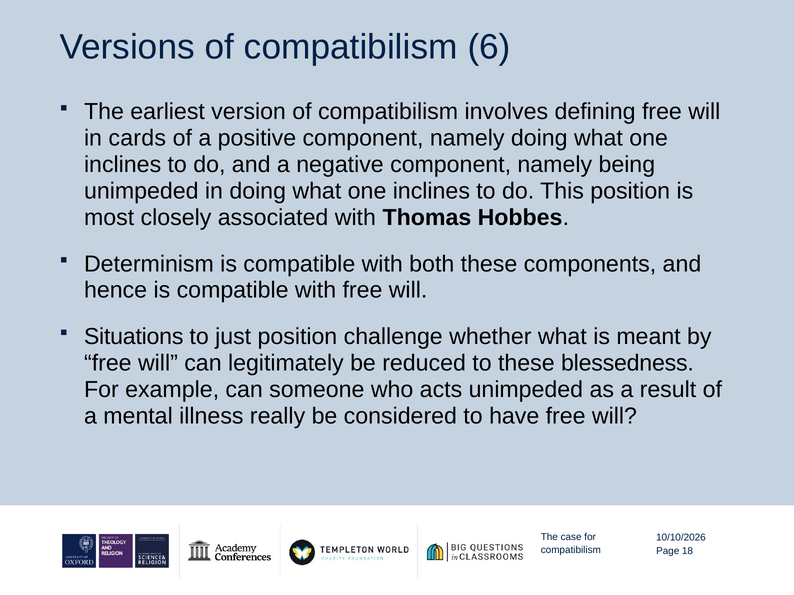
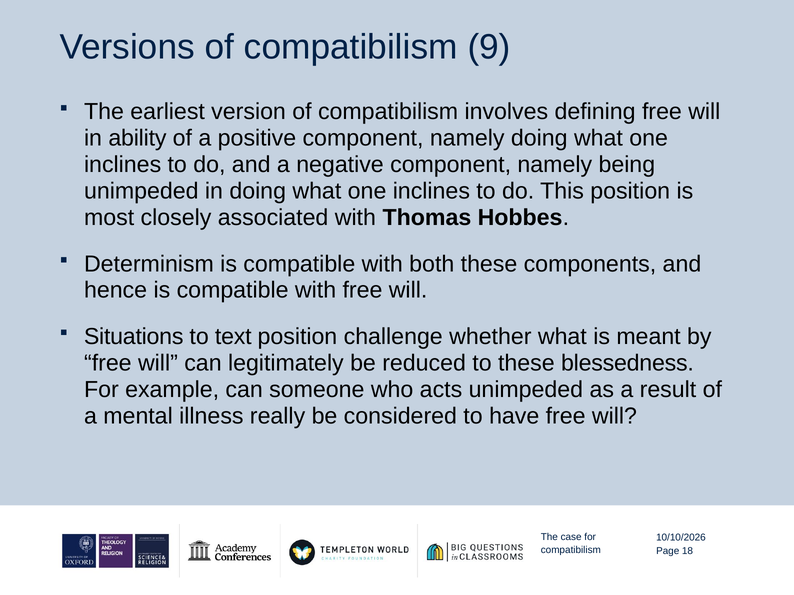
6: 6 -> 9 (489, 47)
cards: cards -> ability (137, 138)
just: just -> text (233, 337)
